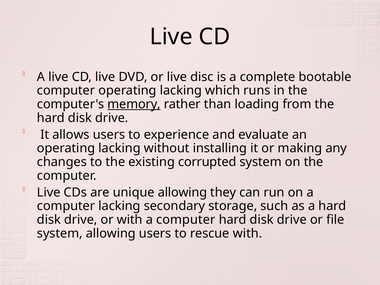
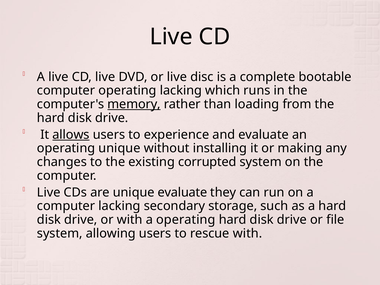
allows underline: none -> present (71, 135)
lacking: lacking -> unique (119, 148)
unique allowing: allowing -> evaluate (182, 192)
with a computer: computer -> operating (186, 220)
